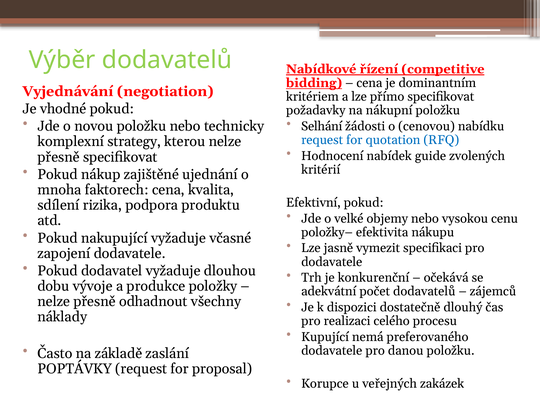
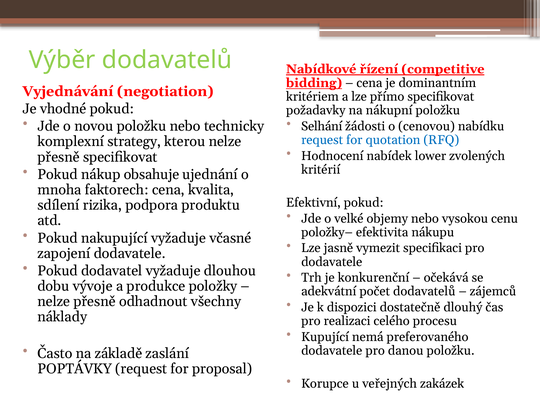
guide: guide -> lower (431, 156)
zajištěné: zajištěné -> obsahuje (152, 174)
